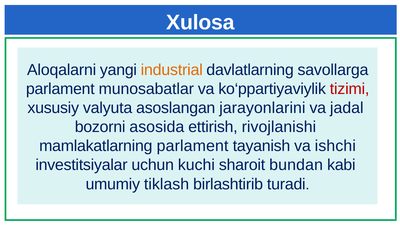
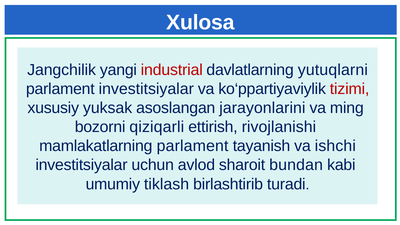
Aloqalarni: Aloqalarni -> Jangchilik (62, 70)
industrial colour: orange -> red (172, 70)
savollarga: savollarga -> yutuqlarni (333, 70)
parlament munosabatlar: munosabatlar -> investitsiyalar (146, 89)
valyuta: valyuta -> yuksak (108, 108)
jadal: jadal -> ming (347, 108)
asosida: asosida -> qiziqarli (157, 127)
kuchi: kuchi -> avlod (196, 165)
